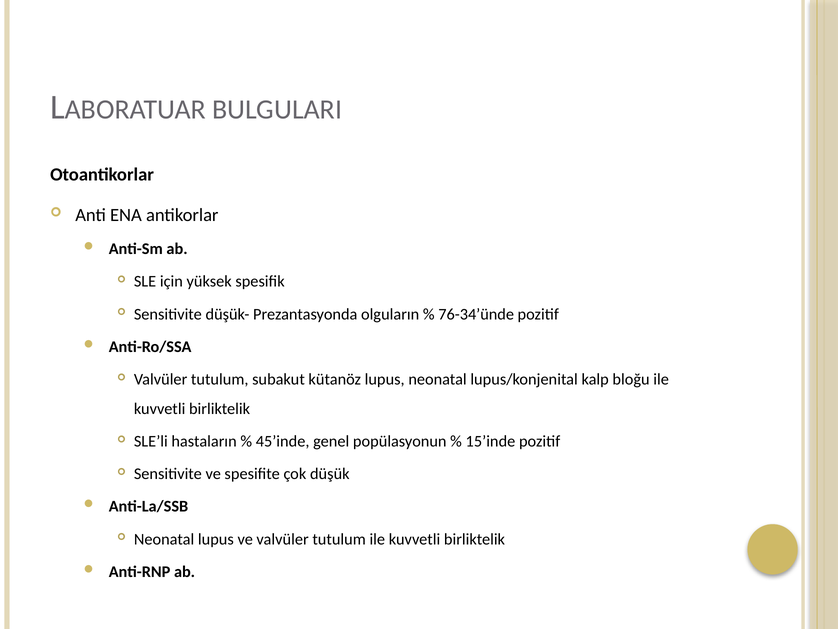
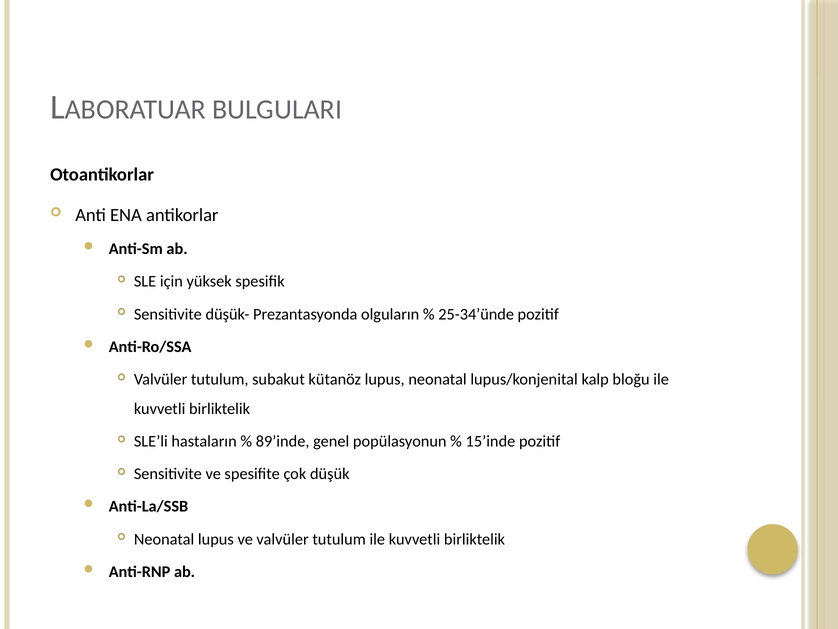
76-34’ünde: 76-34’ünde -> 25-34’ünde (476, 314)
45’inde: 45’inde -> 89’inde (283, 441)
